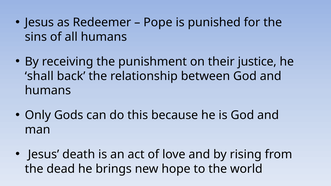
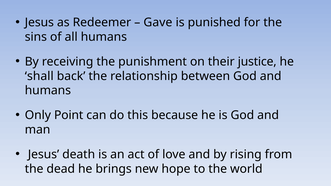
Pope: Pope -> Gave (158, 22)
Gods: Gods -> Point (69, 115)
